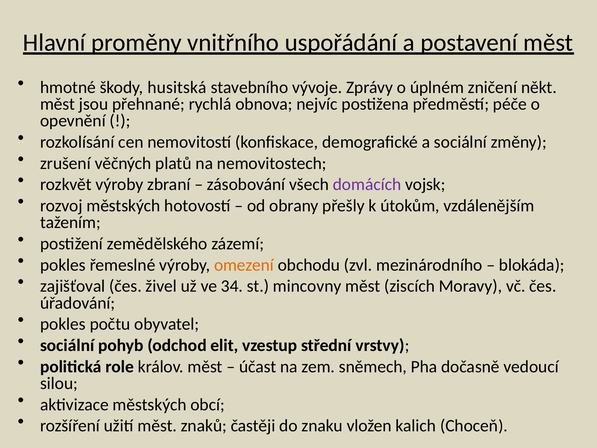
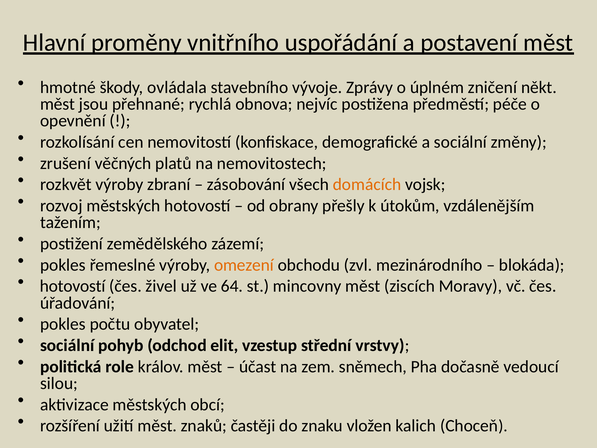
husitská: husitská -> ovládala (177, 87)
domácích colour: purple -> orange (367, 184)
zajišťoval: zajišťoval -> hotovostí (73, 286)
34: 34 -> 64 (232, 286)
